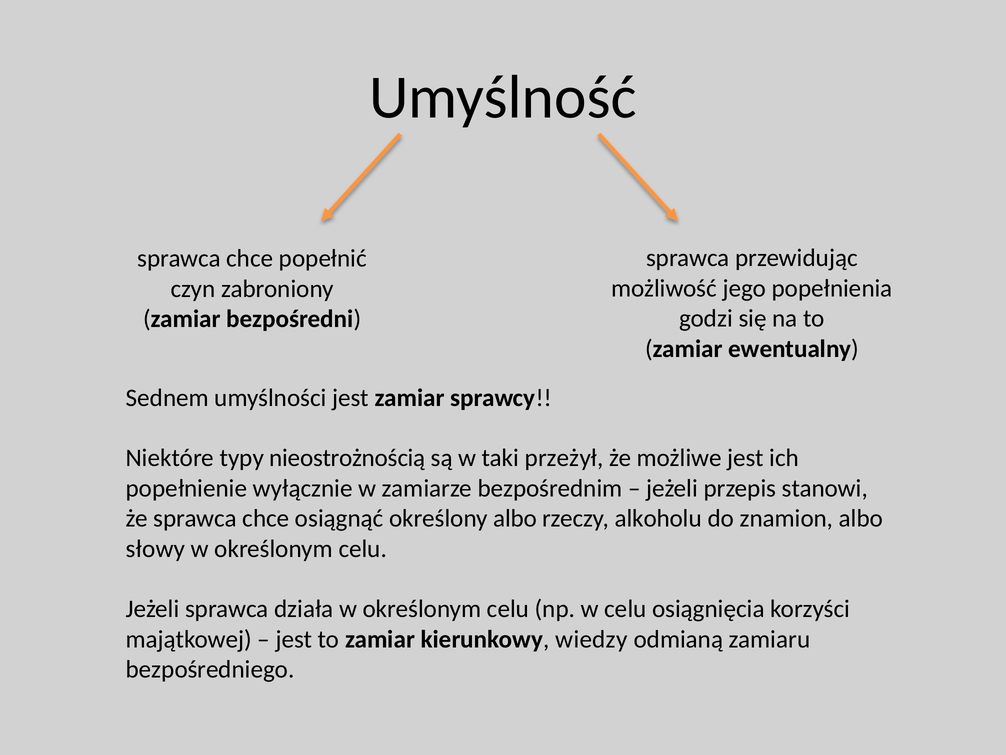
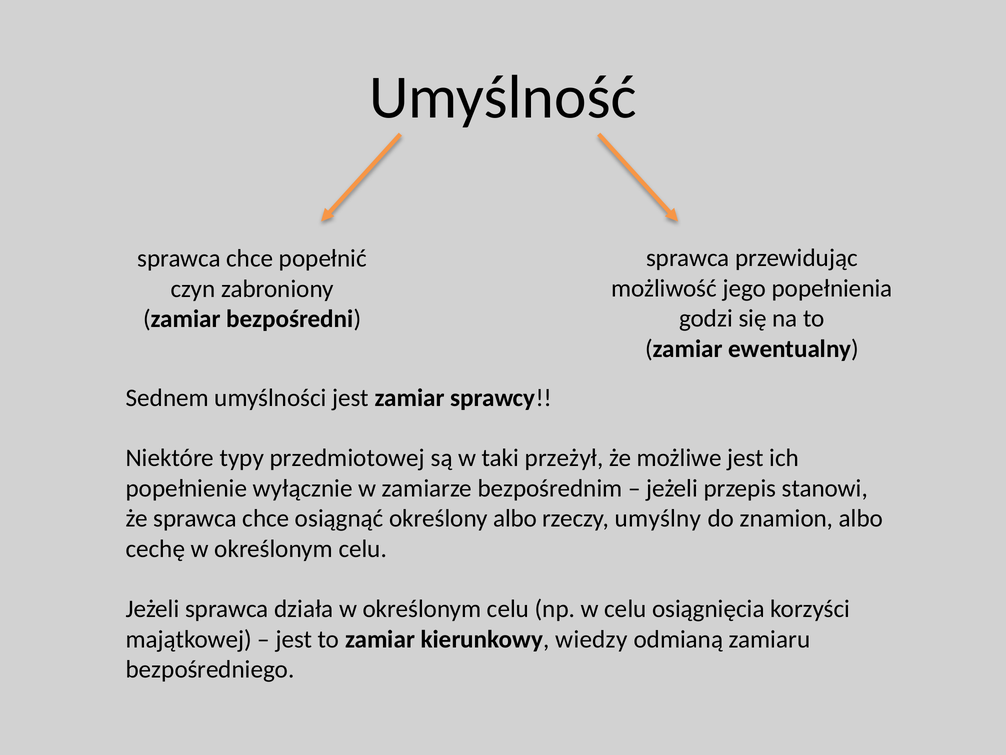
nieostrożnością: nieostrożnością -> przedmiotowej (347, 458)
alkoholu: alkoholu -> umyślny (658, 518)
słowy: słowy -> cechę (156, 548)
